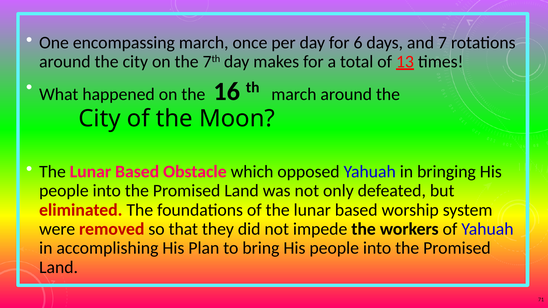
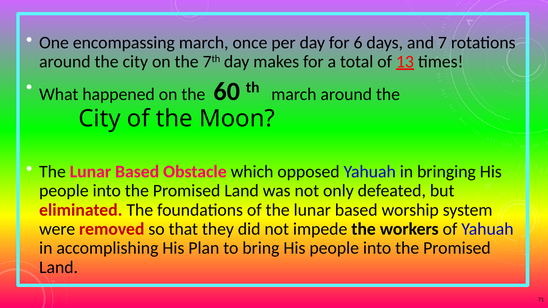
16: 16 -> 60 (227, 92)
